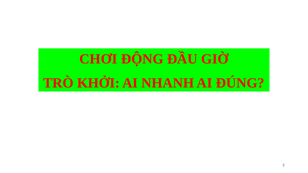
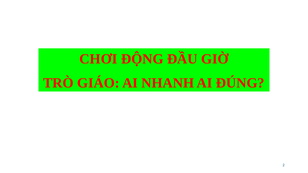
KHỞI: KHỞI -> GIÁO (98, 83)
